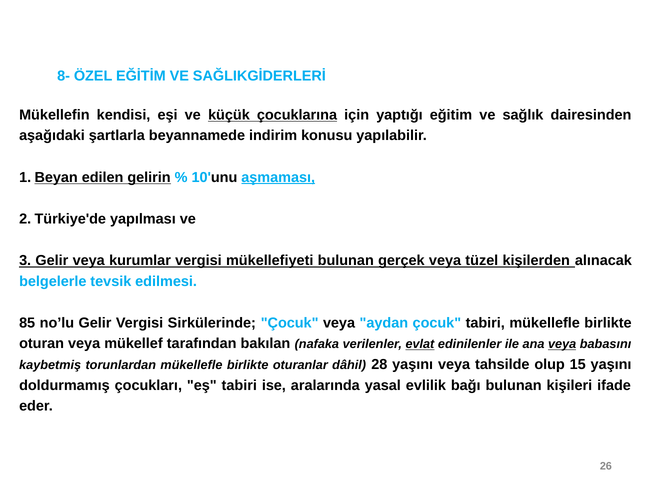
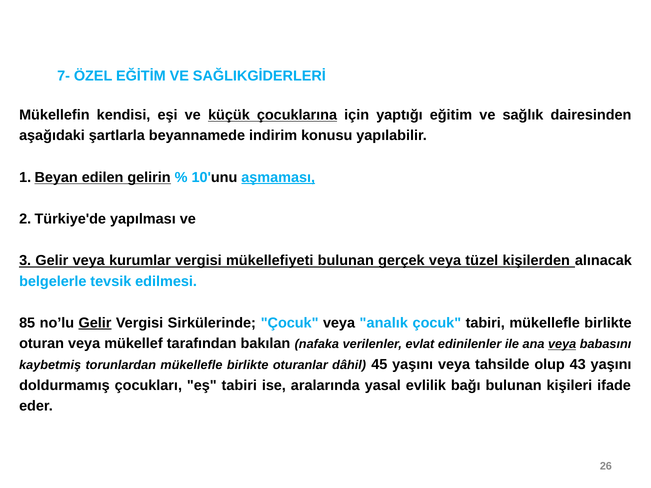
8-: 8- -> 7- (64, 76)
Gelir underline: none -> present (95, 323)
aydan: aydan -> analık (384, 323)
evlat underline: present -> none (420, 344)
28: 28 -> 45 (379, 365)
15: 15 -> 43 (578, 365)
